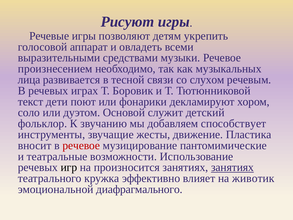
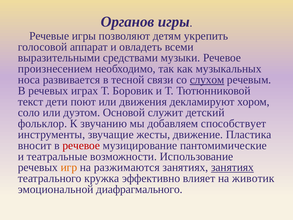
Рисуют: Рисуют -> Органов (127, 22)
лица: лица -> носа (29, 80)
слухом underline: none -> present (207, 80)
фонарики: фонарики -> движения (143, 102)
игр colour: black -> orange (69, 167)
произносится: произносится -> разжимаются (127, 167)
